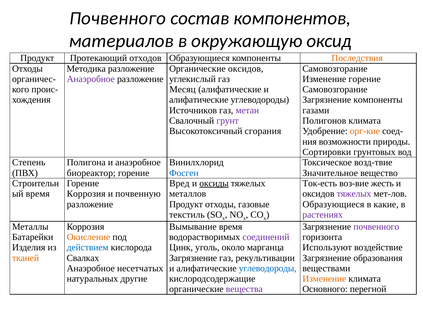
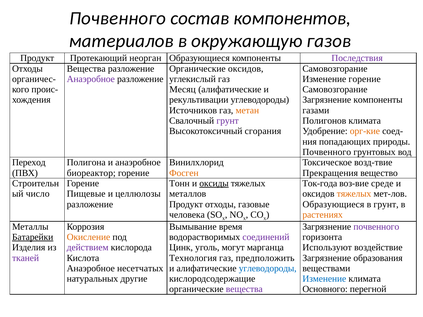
оксид: оксид -> газов (329, 41)
отходов: отходов -> неорган (145, 58)
Последствия colour: orange -> purple (357, 58)
Методика: Методика -> Вещества (86, 69)
алифатические: алифатические -> рекультивации (199, 100)
метан colour: purple -> orange (247, 110)
возможности: возможности -> попадающих (345, 142)
Сортировки: Сортировки -> Почвенного (327, 152)
Степень: Степень -> Переход (29, 163)
Фосген colour: blue -> orange (184, 173)
Значительное: Значительное -> Прекращения (330, 173)
Вред: Вред -> Тонн (179, 184)
Ток-есть: Ток-есть -> Ток-года (320, 184)
жесть: жесть -> среде (382, 184)
время: время -> число (38, 194)
Коррозия: Коррозия -> Пищевые (86, 194)
почвенную: почвенную -> целлюлозы (138, 194)
тяжелых colour: purple -> orange (354, 194)
в какие: какие -> грунт (386, 204)
текстиль: текстиль -> человека (187, 215)
растениях colour: purple -> orange (323, 215)
Батарейки underline: none -> present (33, 237)
действием colour: blue -> purple (88, 248)
около: около -> могут (233, 248)
тканей colour: orange -> purple (26, 258)
Свалках: Свалках -> Кислота (83, 258)
Загрязнение: Загрязнение -> Технология (193, 258)
рекультивации: рекультивации -> предположить (265, 258)
Изменение colour: orange -> blue (324, 279)
